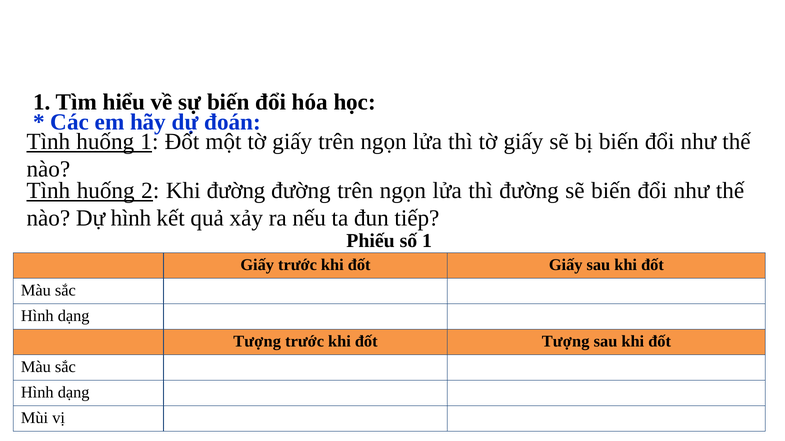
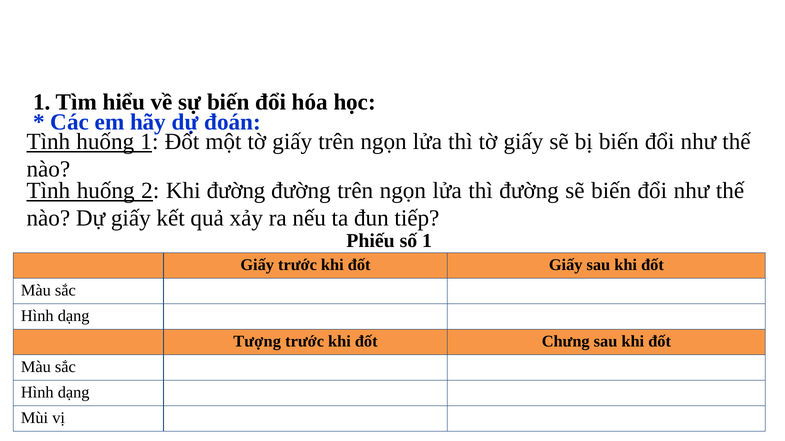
Dự hình: hình -> giấy (131, 219)
đốt Tượng: Tượng -> Chưng (566, 342)
